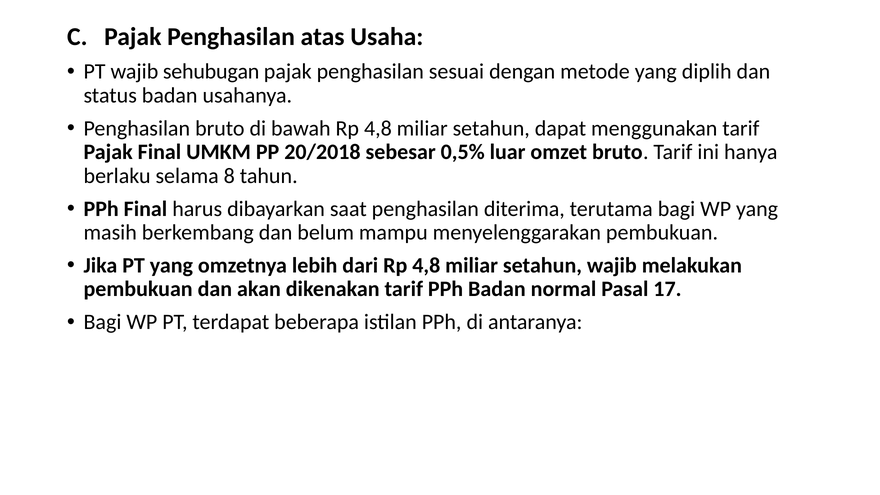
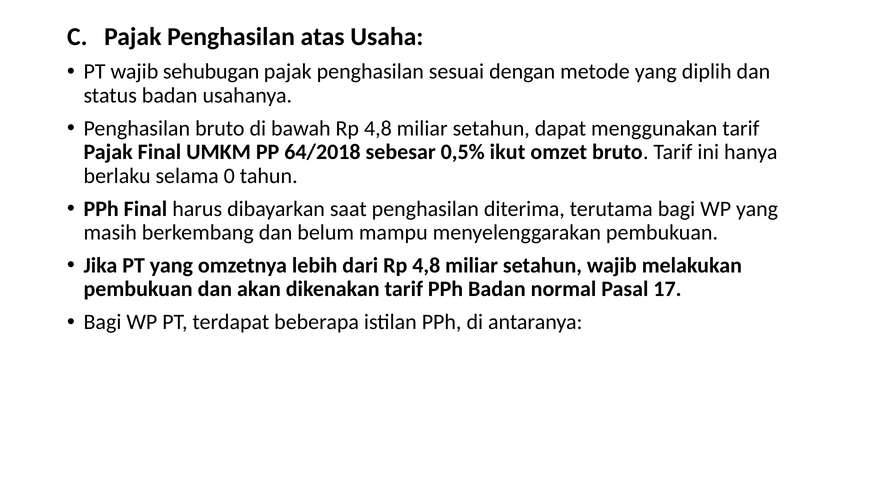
20/2018: 20/2018 -> 64/2018 (322, 152)
luar: luar -> ikut (508, 152)
8: 8 -> 0 (229, 176)
